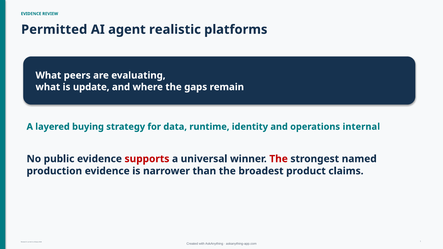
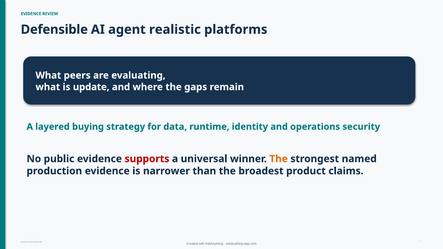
Permitted: Permitted -> Defensible (54, 30)
internal: internal -> security (361, 127)
The colour: red -> orange (279, 159)
